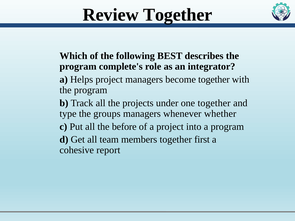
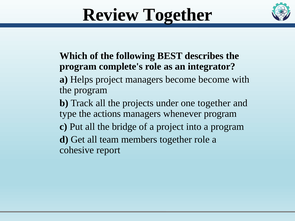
become together: together -> become (214, 80)
groups: groups -> actions (107, 114)
whenever whether: whether -> program (220, 114)
before: before -> bridge (124, 127)
together first: first -> role (202, 140)
